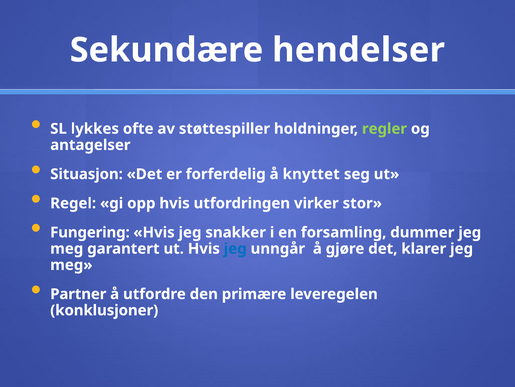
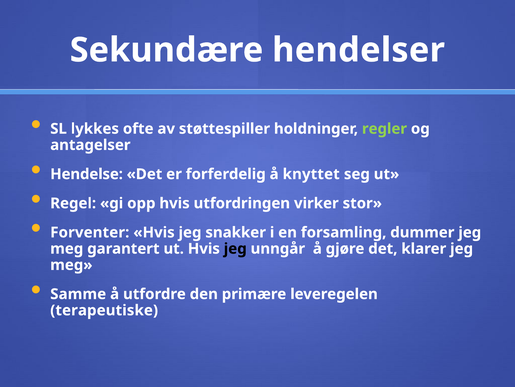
Situasjon: Situasjon -> Hendelse (87, 174)
Fungering: Fungering -> Forventer (90, 232)
jeg colour: blue -> black (235, 248)
Partner: Partner -> Samme (78, 294)
konklusjoner: konklusjoner -> terapeutiske (104, 310)
